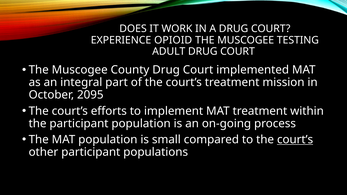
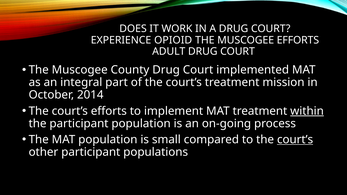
MUSCOGEE TESTING: TESTING -> EFFORTS (298, 40)
2095: 2095 -> 2014 (90, 95)
within underline: none -> present (307, 111)
